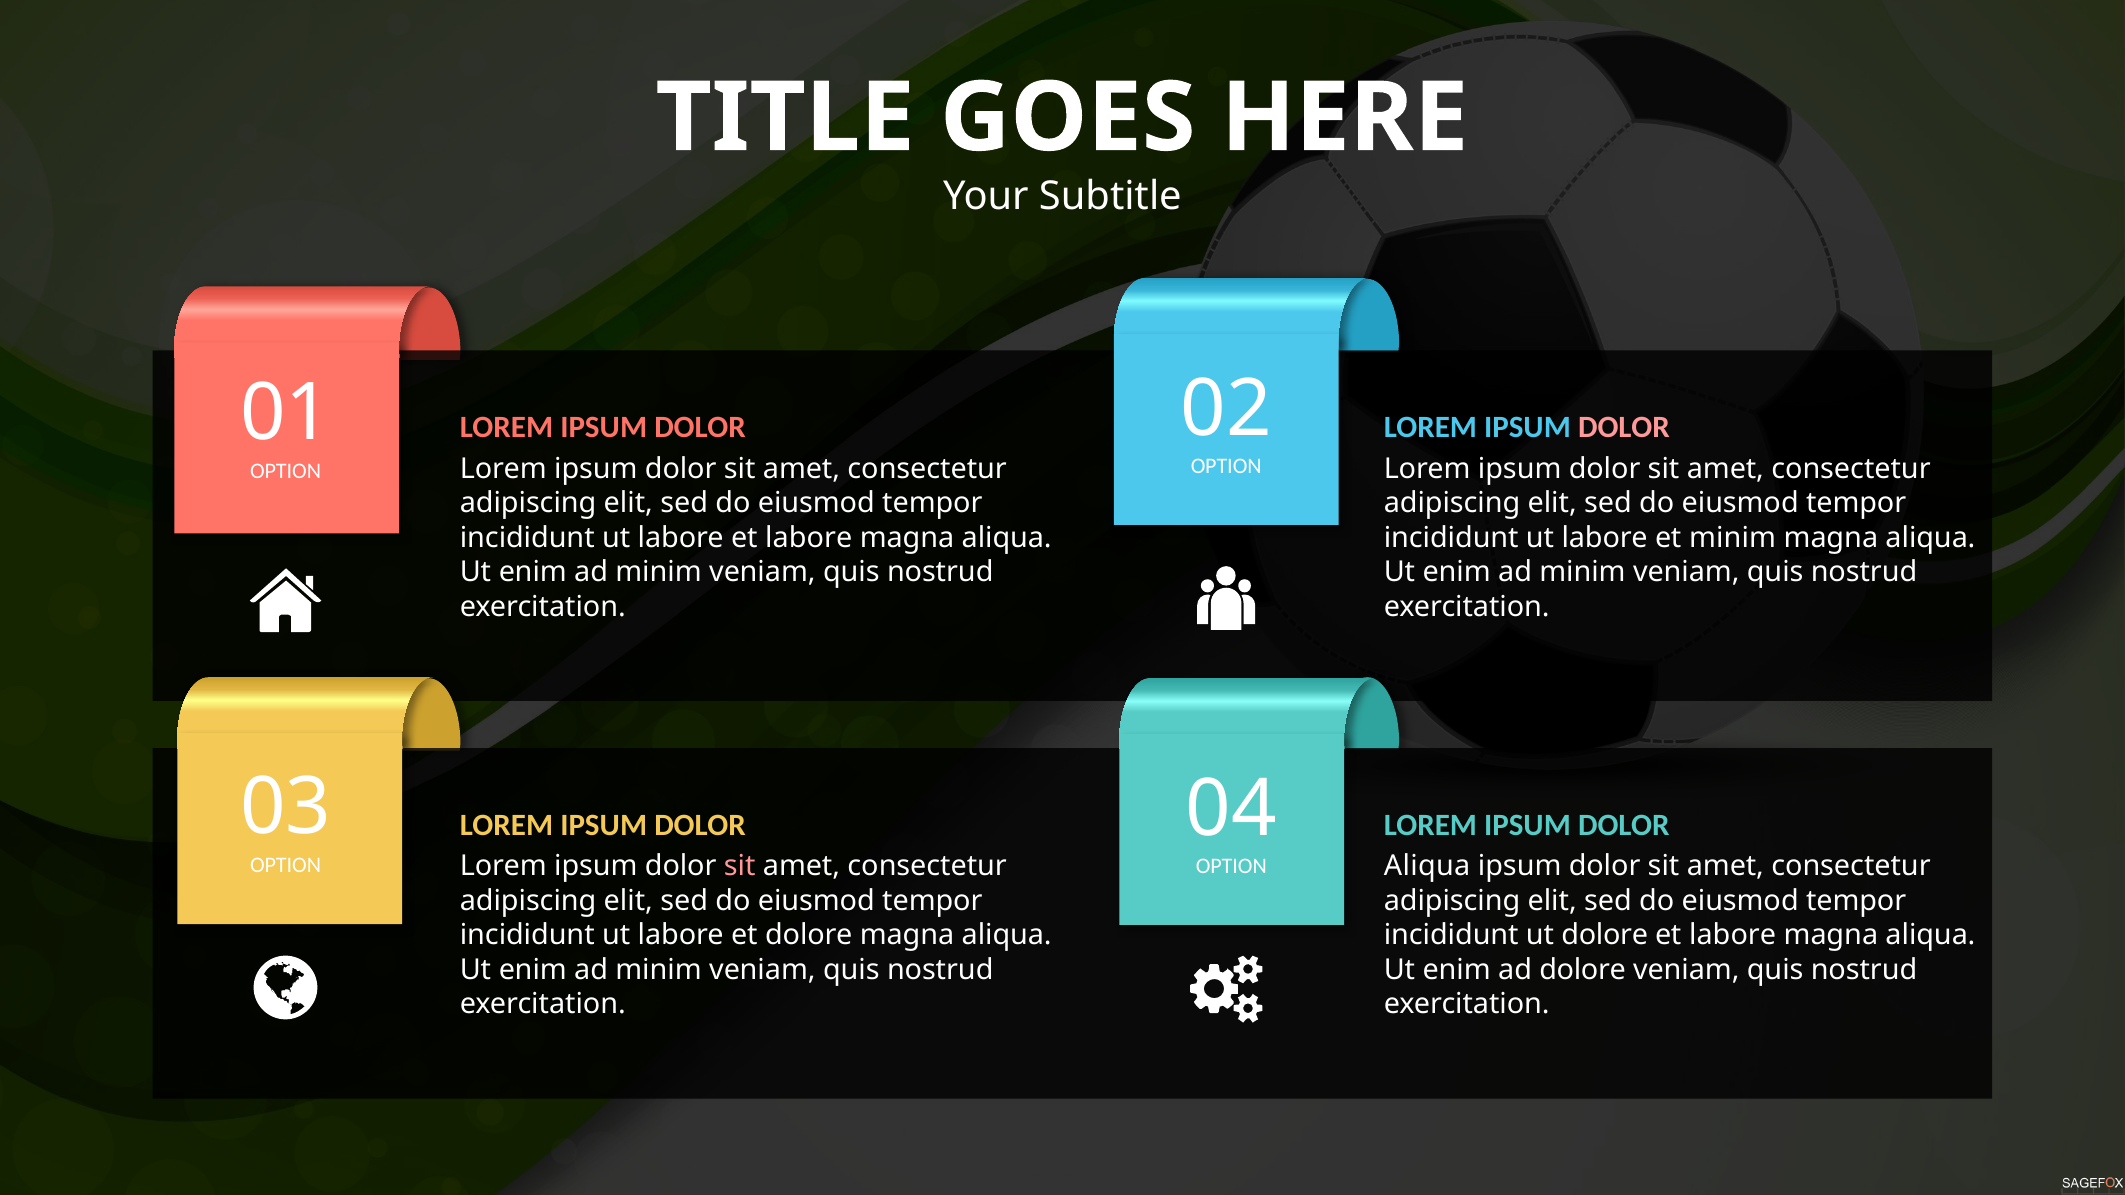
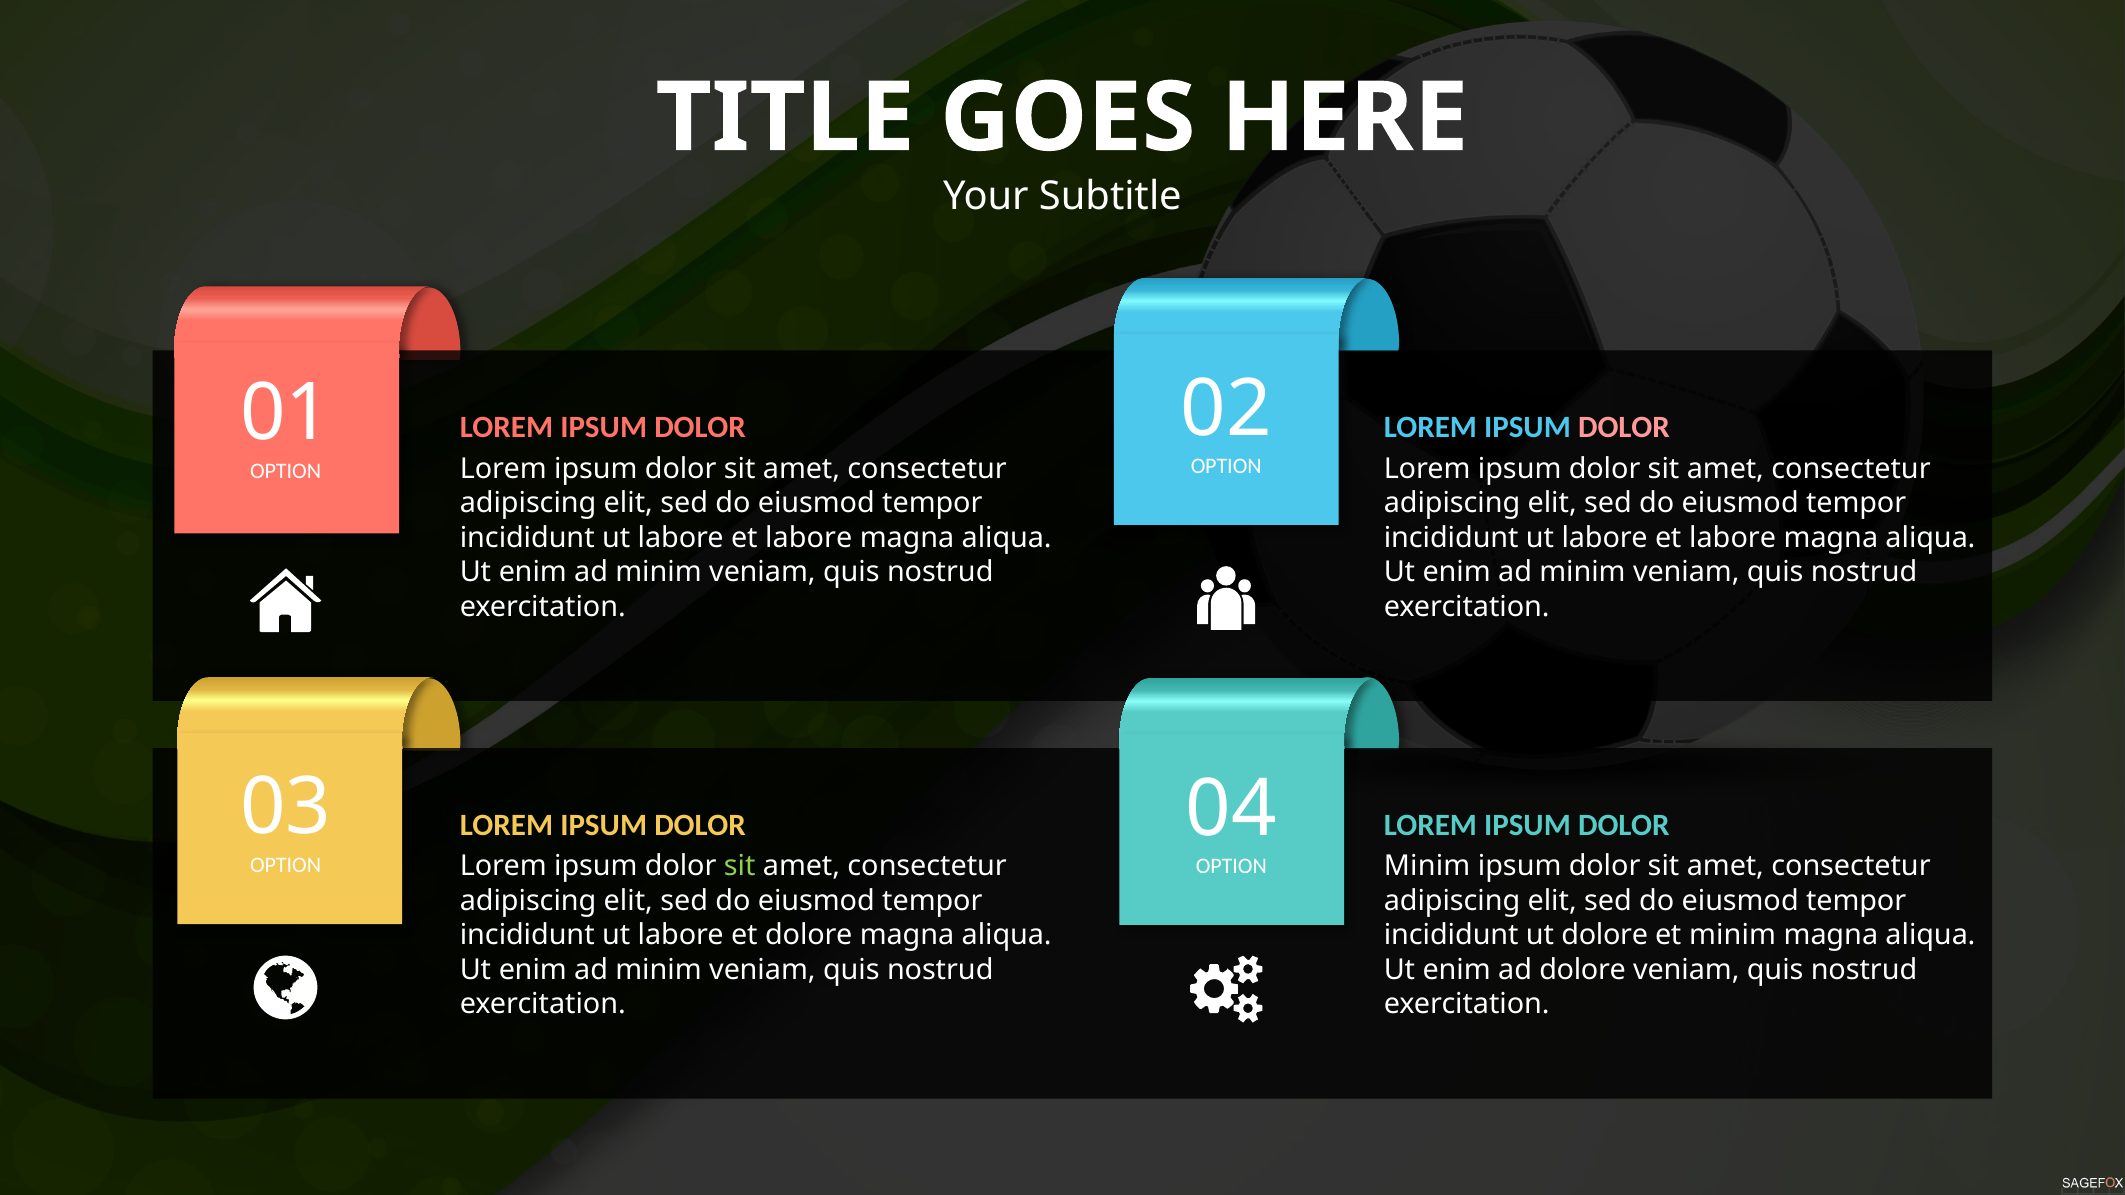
minim: minim -> labore (1733, 538)
sit colour: pink -> light green (740, 866)
Aliqua: Aliqua -> Minim (1427, 866)
labore: labore -> minim (1733, 935)
